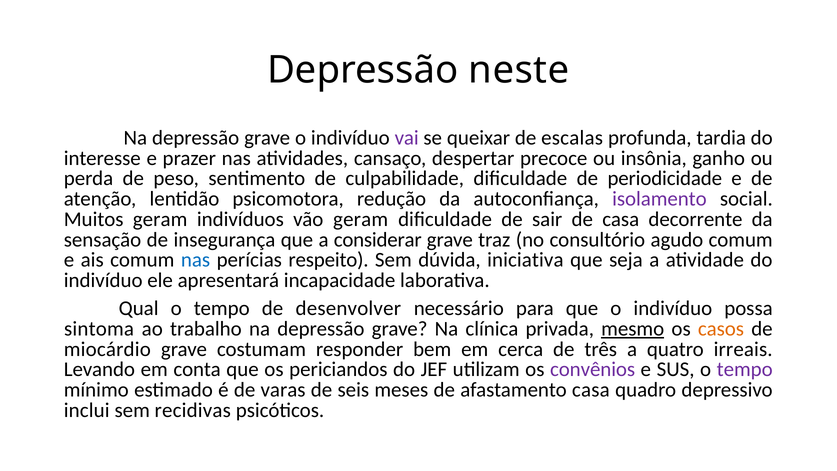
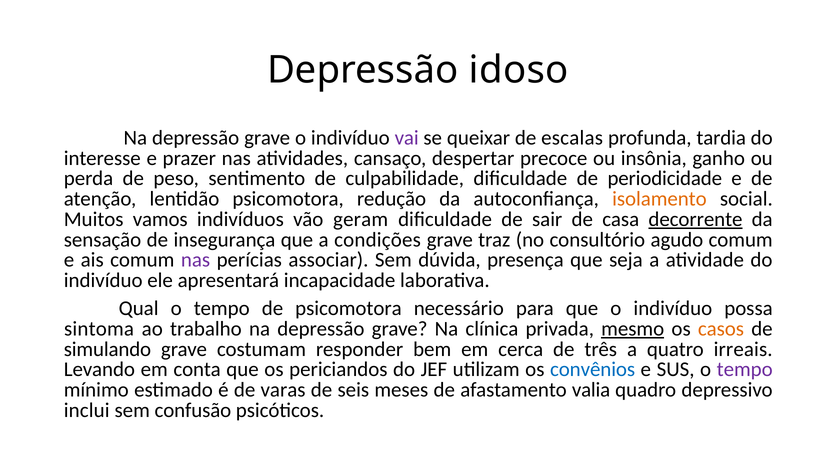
neste: neste -> idoso (519, 70)
isolamento colour: purple -> orange (659, 199)
Muitos geram: geram -> vamos (160, 219)
decorrente underline: none -> present (695, 219)
considerar: considerar -> condições (378, 240)
nas colour: blue -> purple (196, 260)
respeito: respeito -> associar (328, 260)
iniciativa: iniciativa -> presença (525, 260)
de desenvolver: desenvolver -> psicomotora (348, 308)
miocárdio: miocárdio -> simulando (107, 349)
convênios colour: purple -> blue (593, 369)
afastamento casa: casa -> valia (591, 390)
recidivas: recidivas -> confusão (193, 410)
